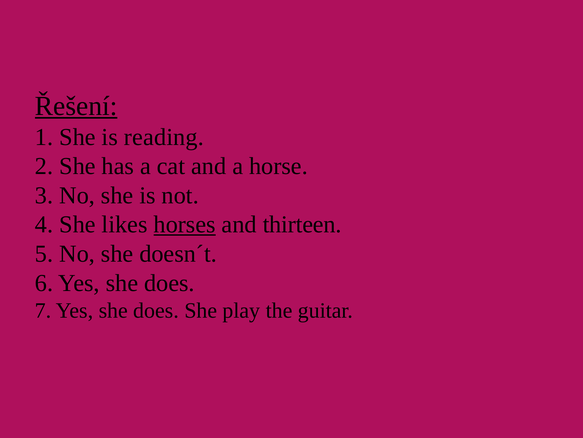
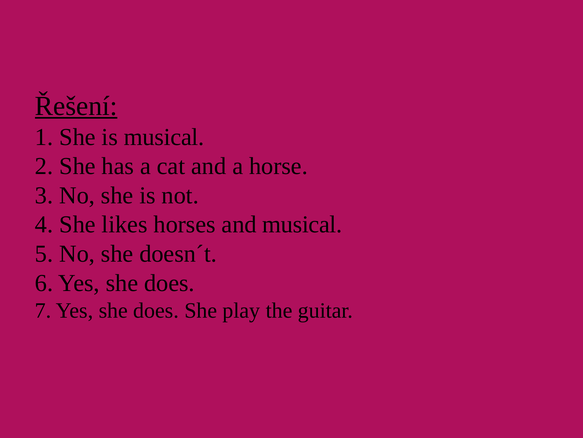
is reading: reading -> musical (164, 137)
horses underline: present -> none (185, 224)
and thirteen: thirteen -> musical (302, 224)
